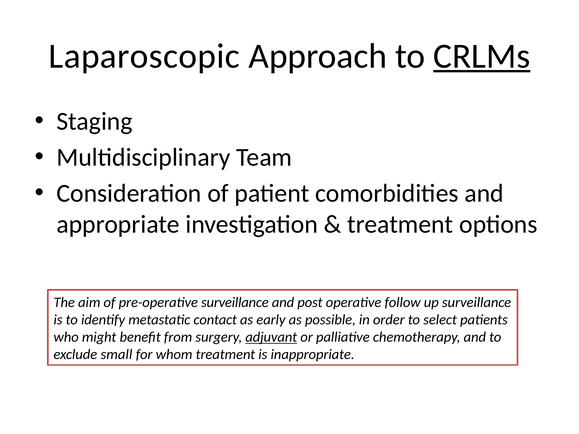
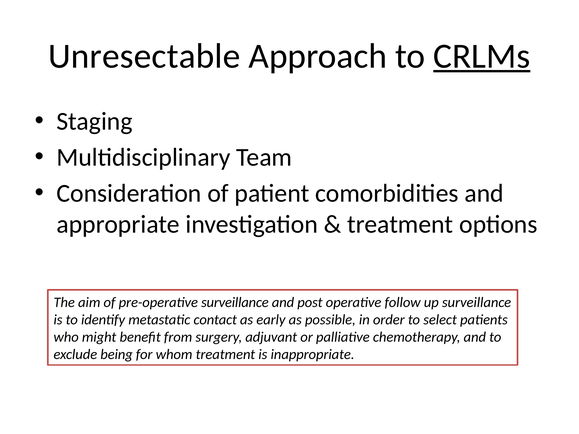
Laparoscopic: Laparoscopic -> Unresectable (144, 56)
adjuvant underline: present -> none (271, 337)
small: small -> being (117, 355)
